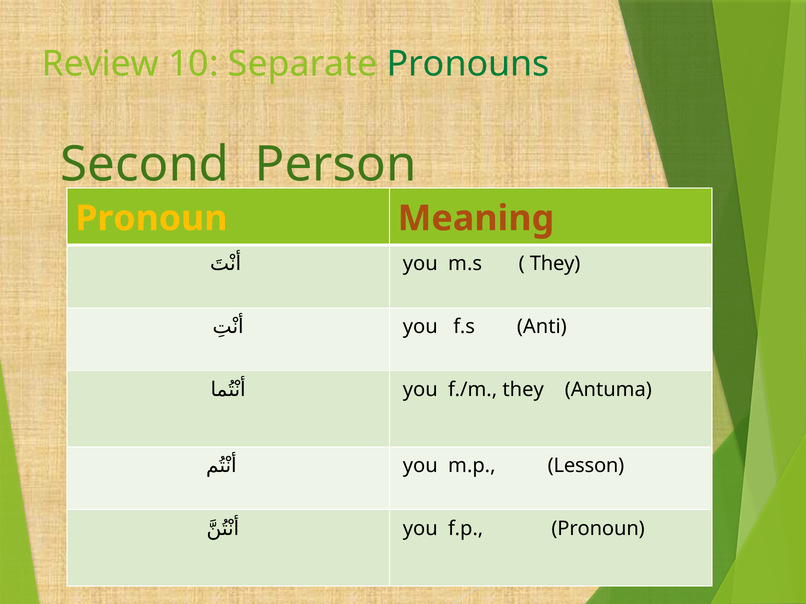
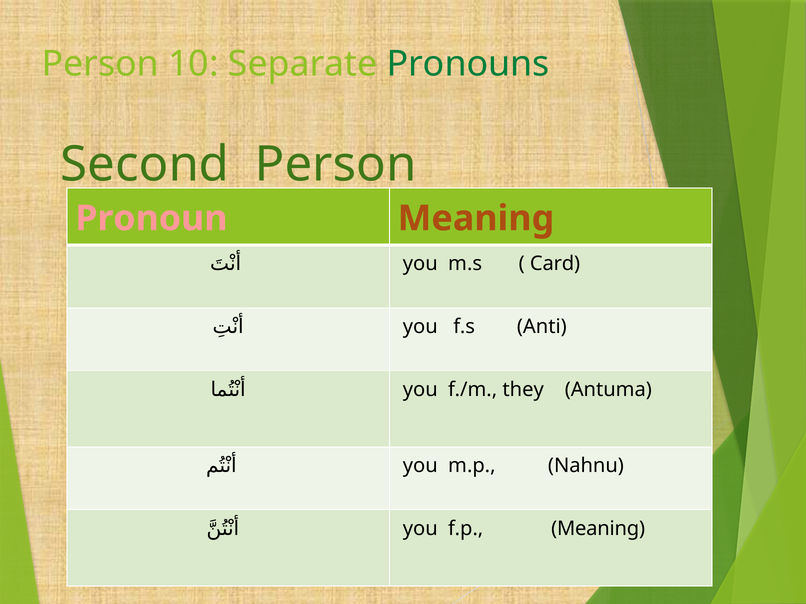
Review: Review -> Person (100, 64)
Pronoun colour: yellow -> pink (151, 219)
They: They -> Card (555, 264)
Lesson: Lesson -> Nahnu (586, 466)
f.p Pronoun: Pronoun -> Meaning (598, 529)
